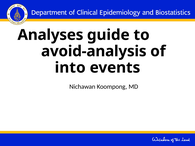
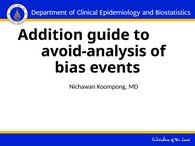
Analyses: Analyses -> Addition (50, 35)
into: into -> bias (70, 68)
